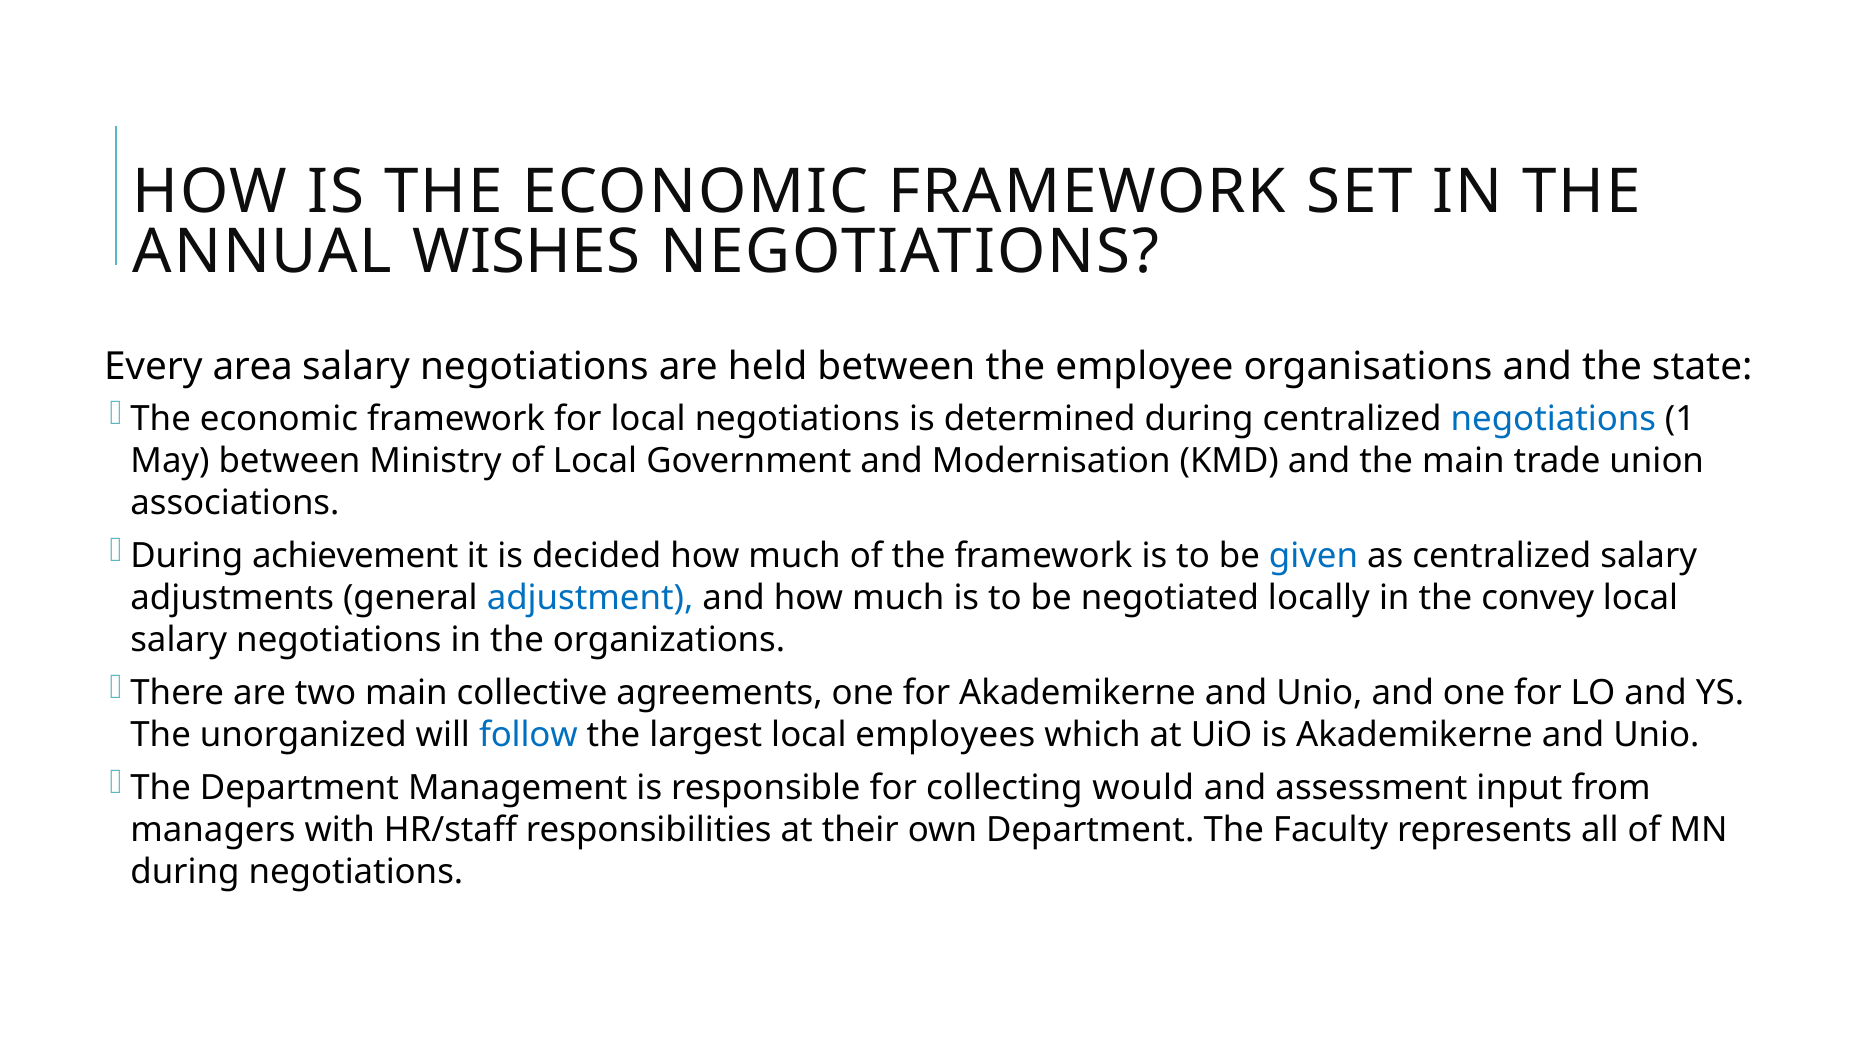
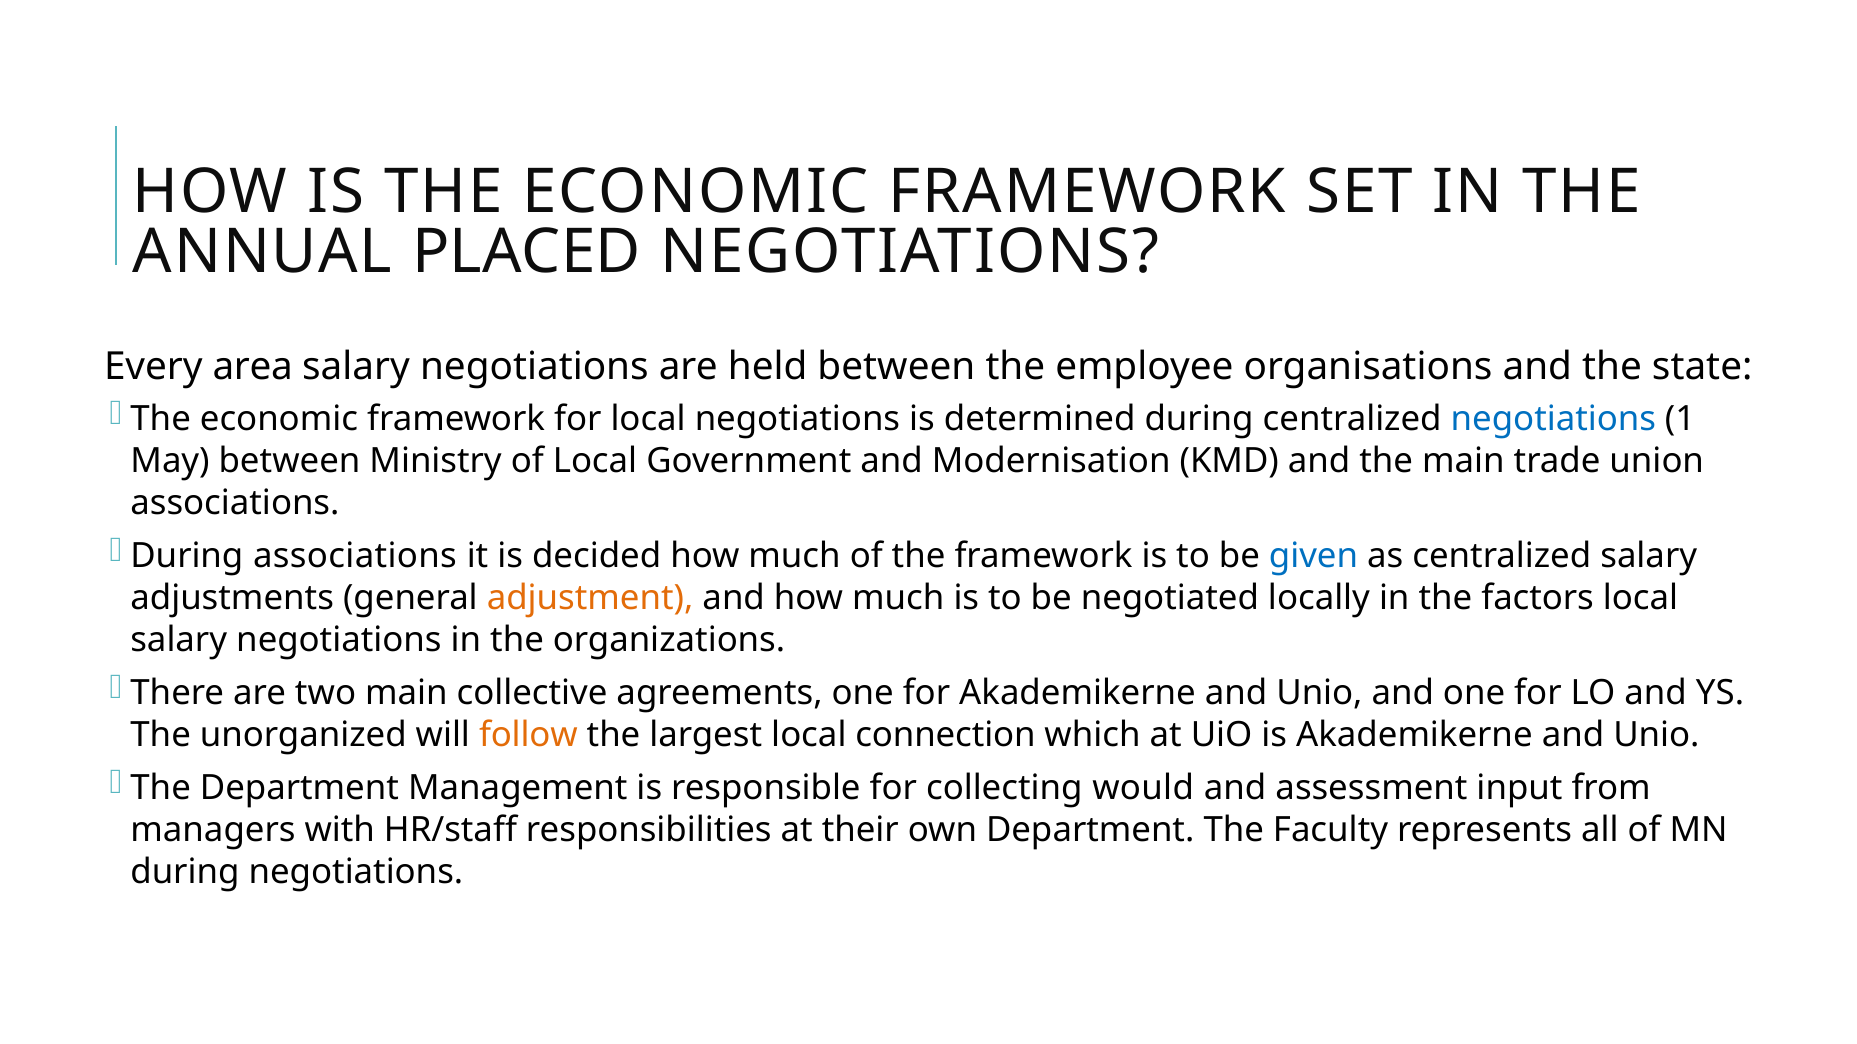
WISHES: WISHES -> PLACED (526, 252)
During achievement: achievement -> associations (355, 556)
adjustment colour: blue -> orange (590, 598)
convey: convey -> factors (1538, 598)
follow colour: blue -> orange (528, 735)
employees: employees -> connection (946, 735)
